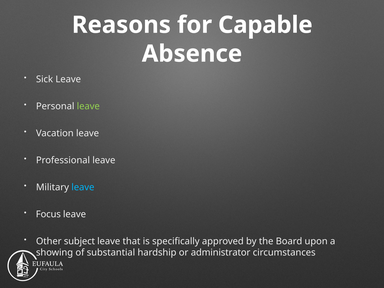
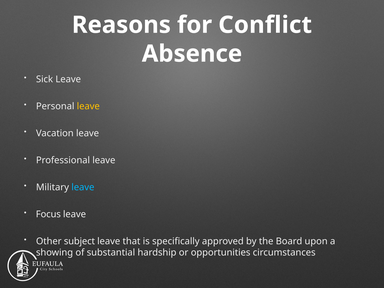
Capable: Capable -> Conflict (265, 25)
leave colour: light green -> yellow (88, 106)
administrator: administrator -> opportunities (221, 252)
